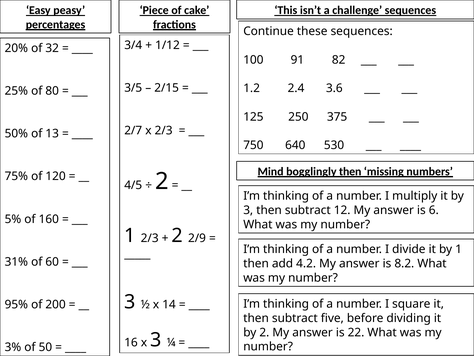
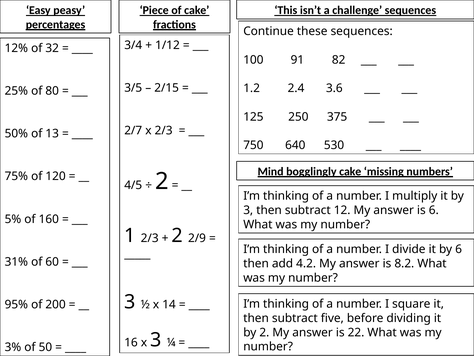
20%: 20% -> 12% (16, 48)
bogglingly then: then -> cake (350, 171)
by 1: 1 -> 6 (459, 249)
